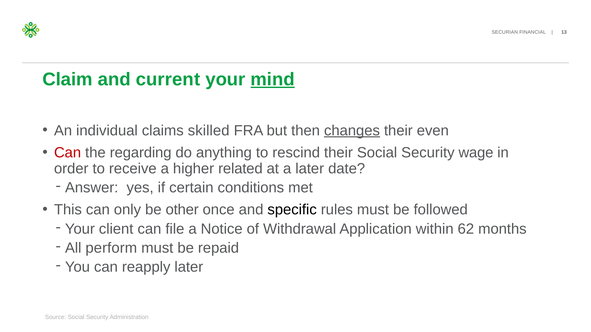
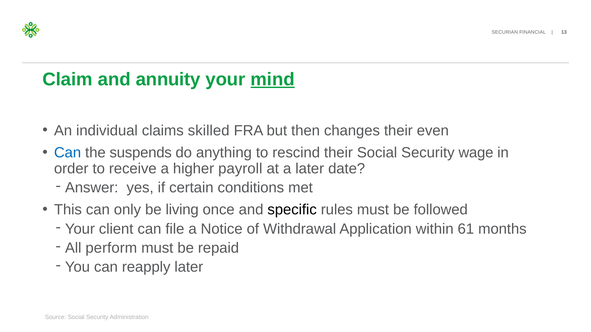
current: current -> annuity (168, 79)
changes underline: present -> none (352, 131)
Can colour: red -> blue (68, 153)
regarding: regarding -> suspends (141, 153)
related: related -> payroll (240, 169)
other: other -> living (182, 210)
62: 62 -> 61 (466, 229)
